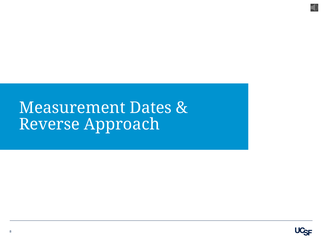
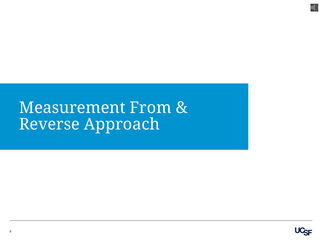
Dates: Dates -> From (151, 108)
